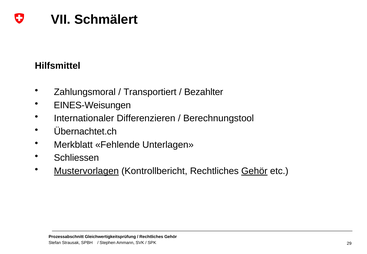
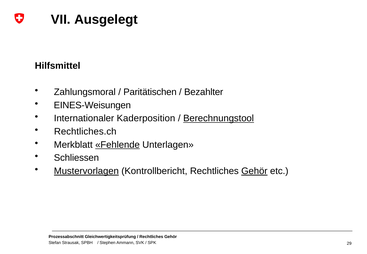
Schmälert: Schmälert -> Ausgelegt (106, 19)
Transportiert: Transportiert -> Paritätischen (150, 92)
Differenzieren: Differenzieren -> Kaderposition (146, 118)
Berechnungstool underline: none -> present (219, 118)
Übernachtet.ch: Übernachtet.ch -> Rechtliches.ch (85, 132)
Fehlende underline: none -> present (118, 145)
